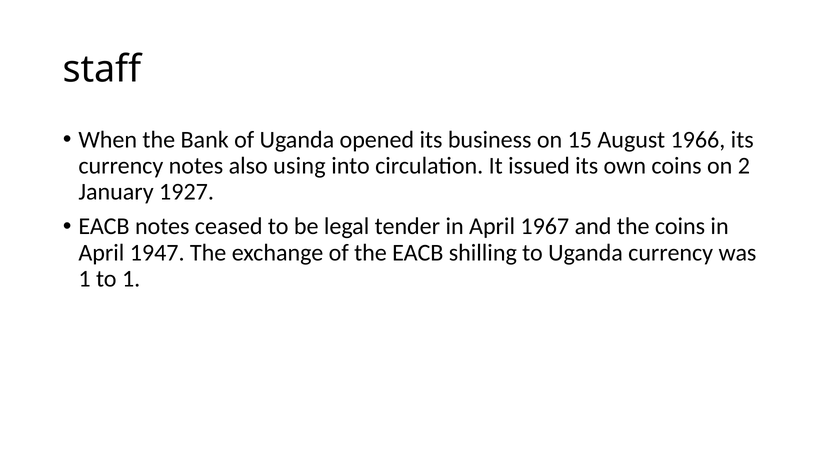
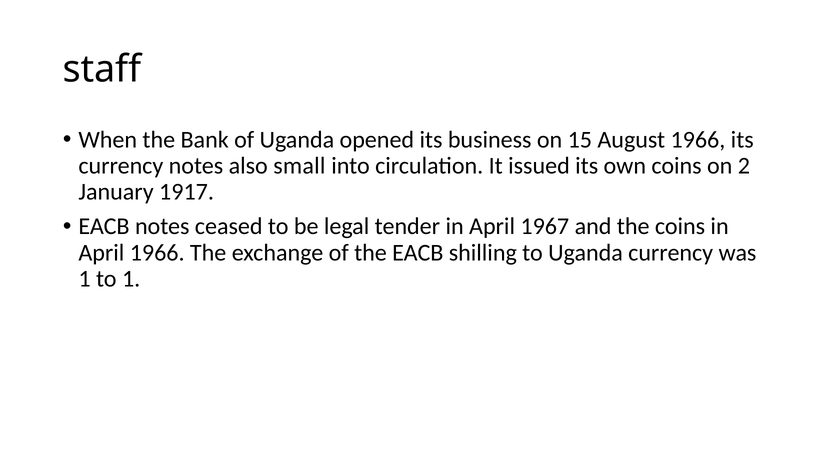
using: using -> small (299, 166)
1927: 1927 -> 1917 (187, 192)
April 1947: 1947 -> 1966 (157, 252)
